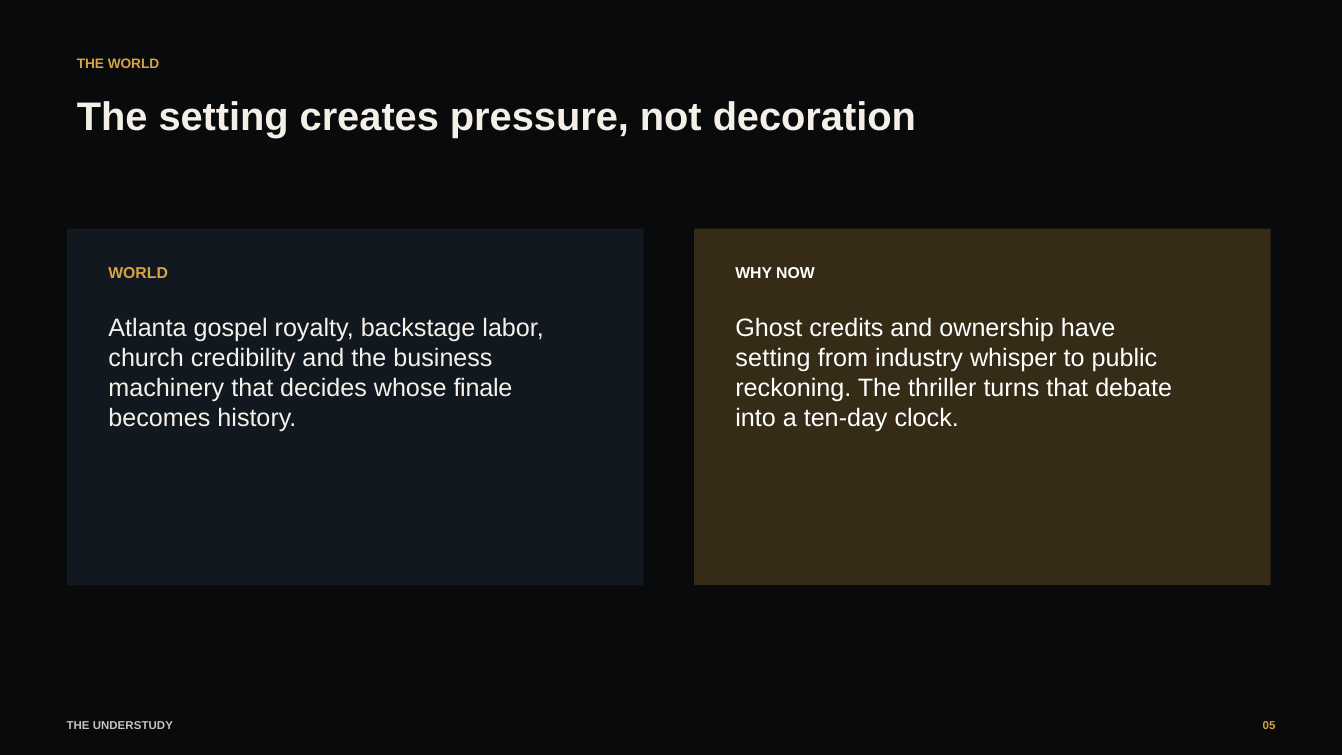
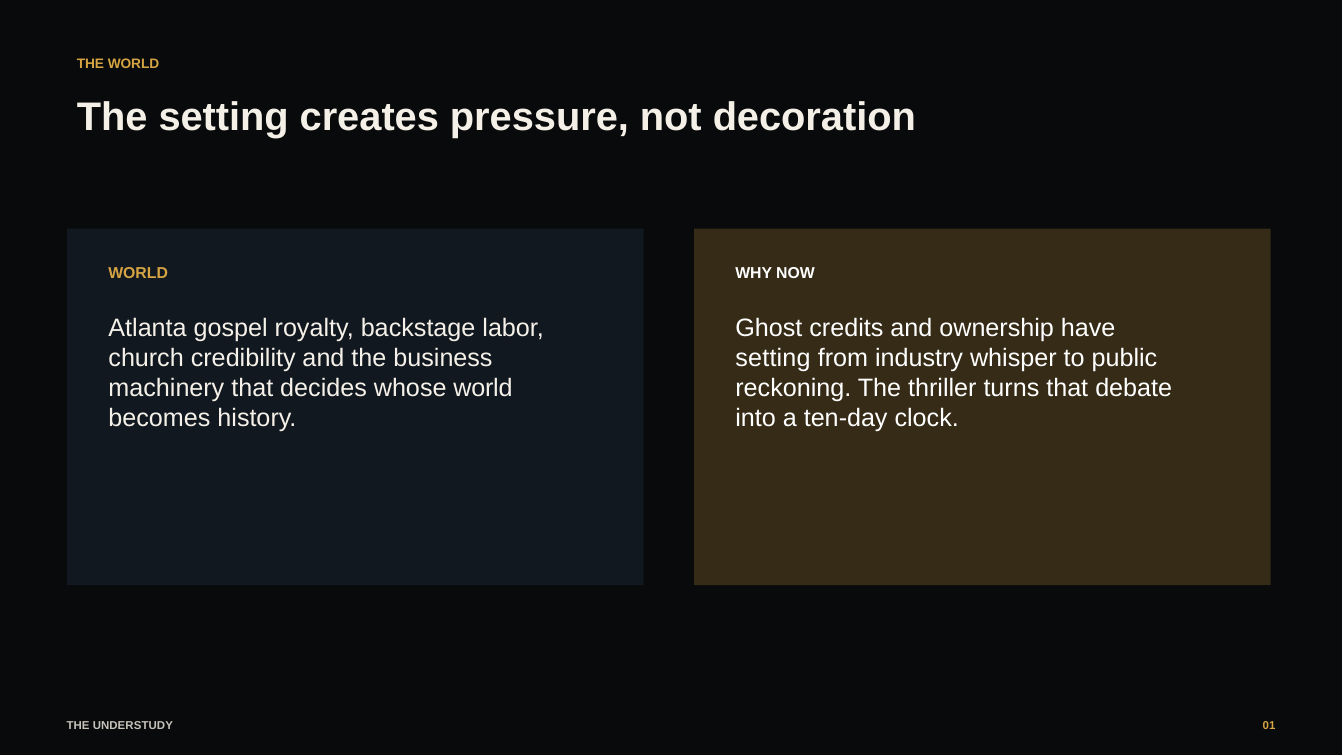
whose finale: finale -> world (483, 388)
05: 05 -> 01 (1269, 726)
